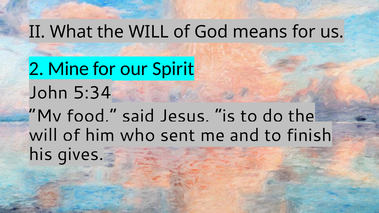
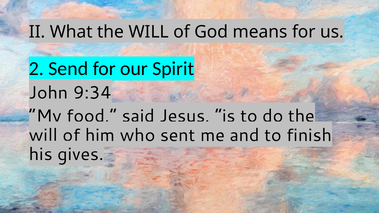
Mine: Mine -> Send (68, 69)
5:34: 5:34 -> 9:34 (92, 93)
